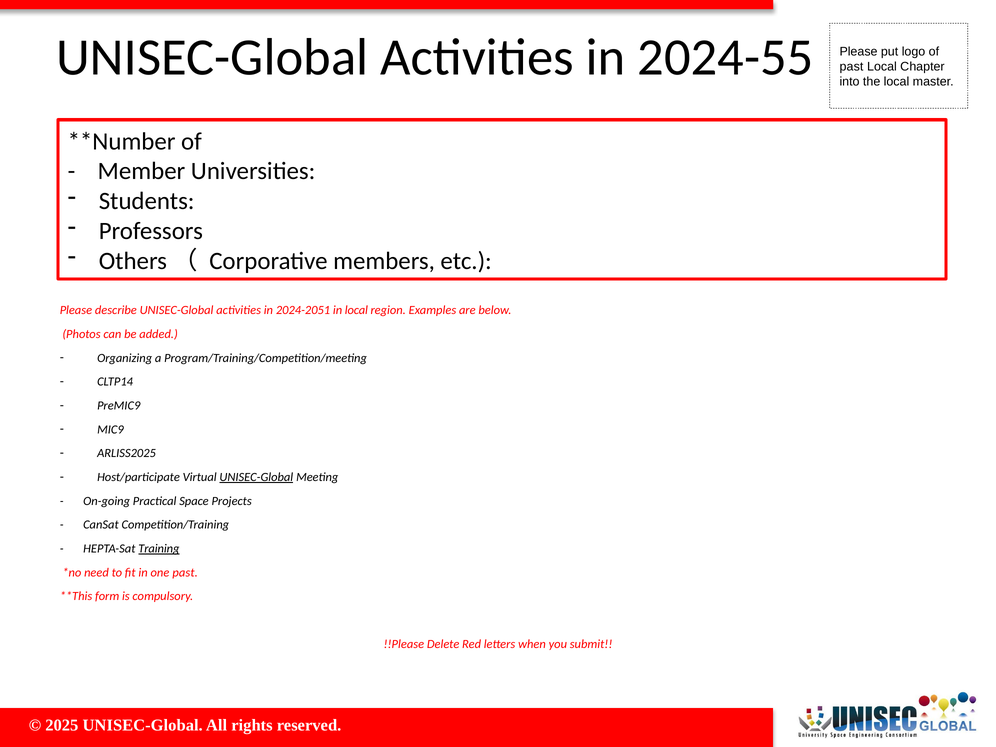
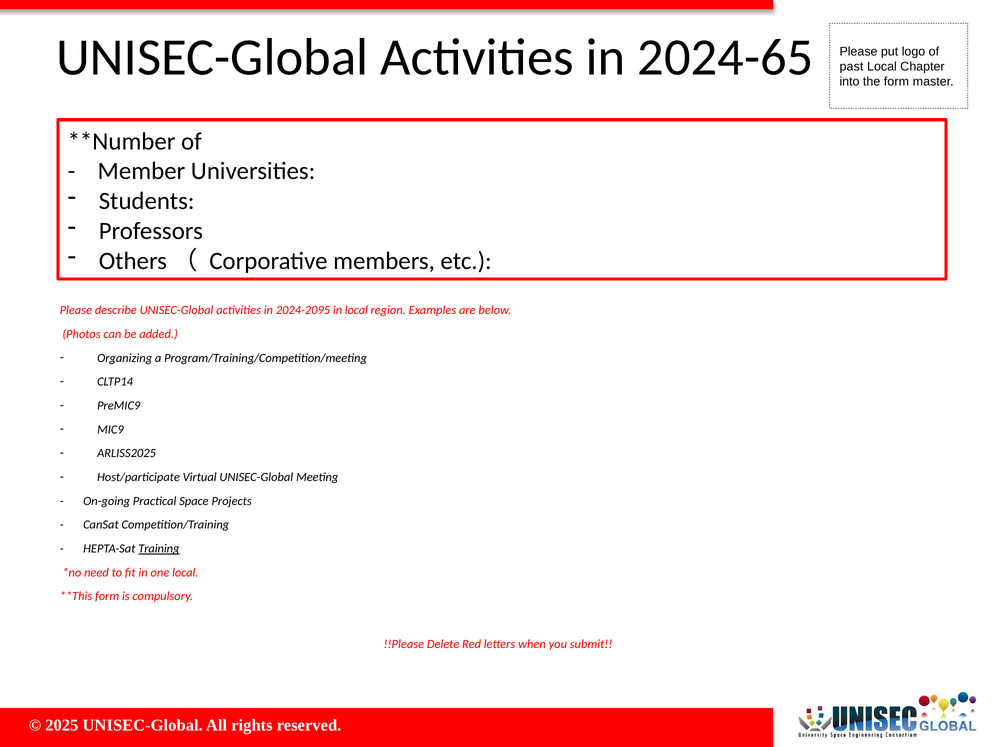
2024-55: 2024-55 -> 2024-65 (725, 57)
local: local -> form (896, 81)
2024-2051: 2024-2051 -> 2024-2095 (303, 310)
UNISEC-Global underline: present -> none (256, 477)
one past: past -> local (185, 573)
